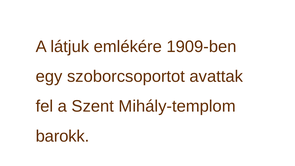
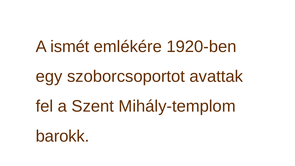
látjuk: látjuk -> ismét (70, 47)
1909-ben: 1909-ben -> 1920-ben (202, 47)
